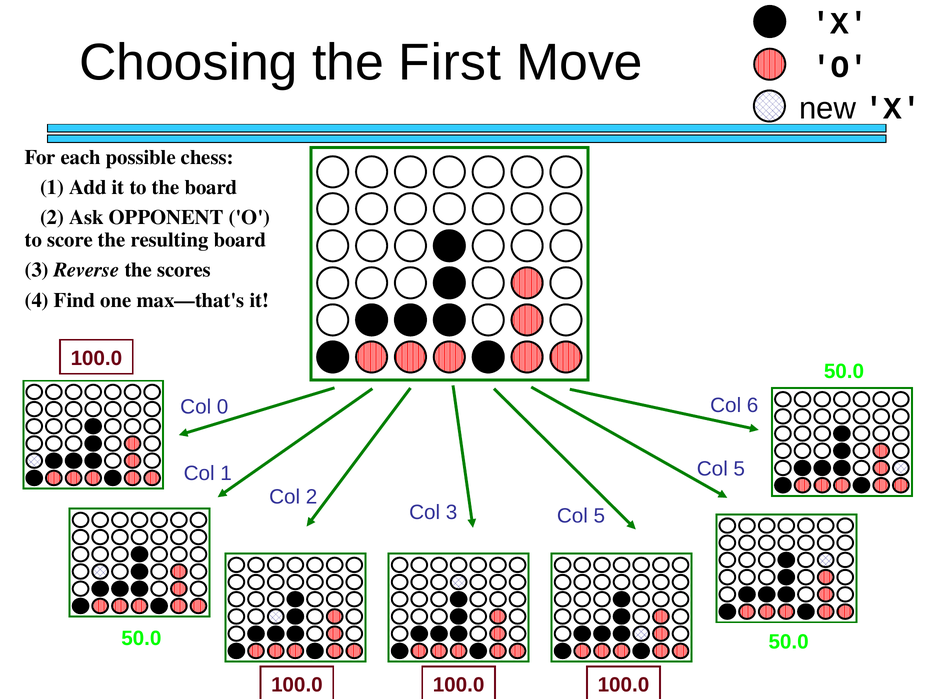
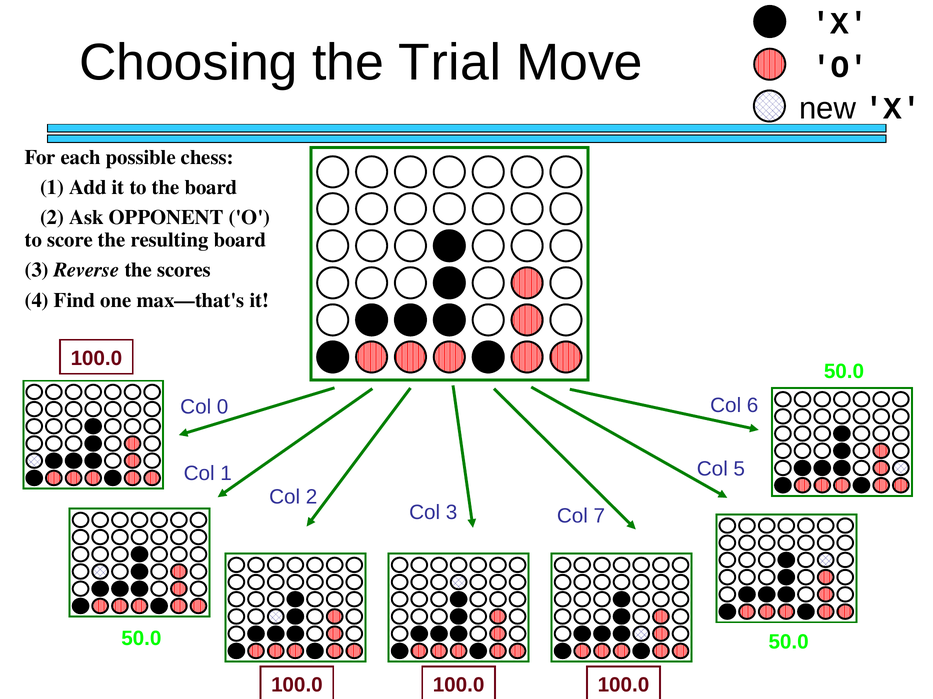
First: First -> Trial (450, 63)
5: 5 -> 7 (599, 516)
